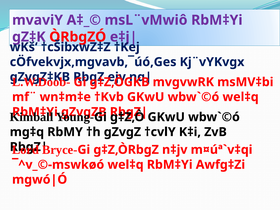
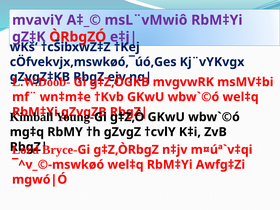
cÖfvekvjx,mgvavb,¯úó,Ges: cÖfvekvjx,mgvavb,¯úó,Ges -> cÖfvekvjx,mswkøó,¯úó,Ges (93, 62)
